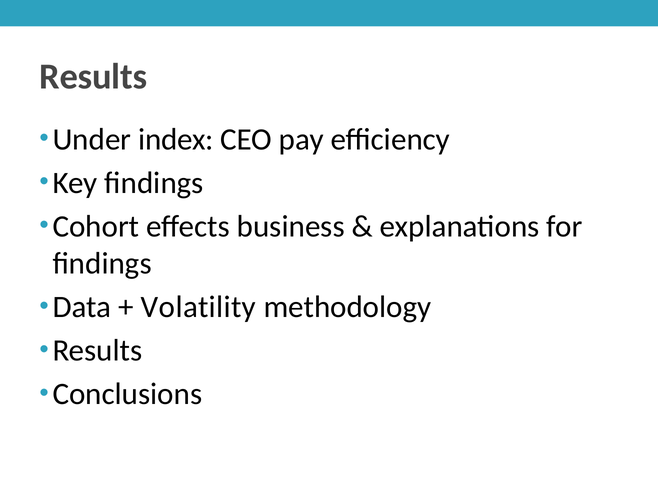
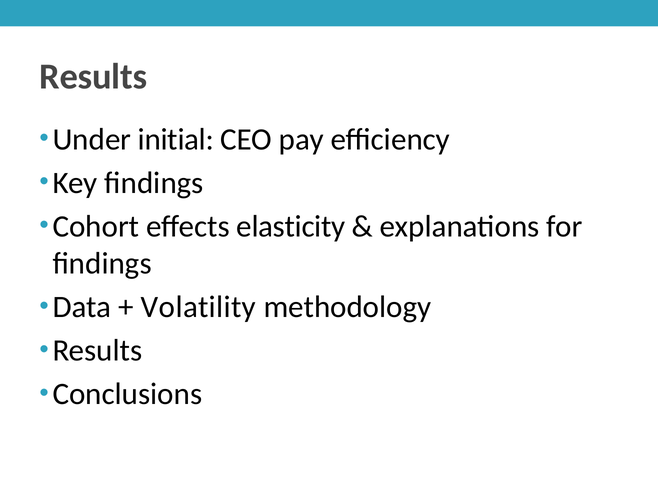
index: index -> initial (176, 139)
business: business -> elasticity (291, 226)
